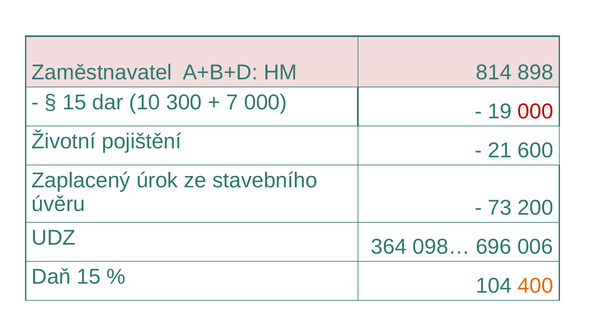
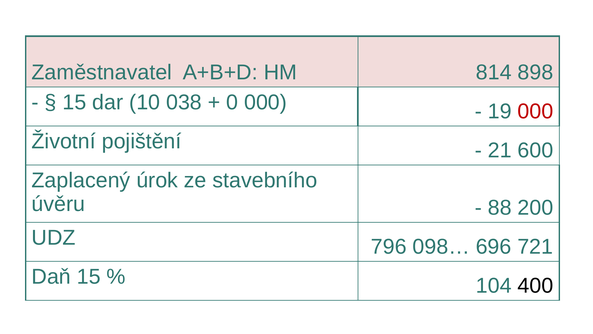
300: 300 -> 038 (184, 102)
7: 7 -> 0 (232, 102)
73: 73 -> 88 (500, 208)
364: 364 -> 796 (389, 246)
006: 006 -> 721 (535, 246)
400 colour: orange -> black (535, 285)
